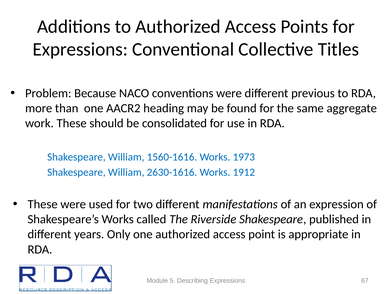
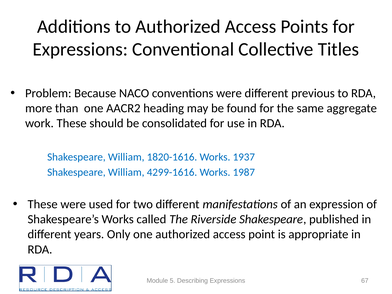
1560-1616: 1560-1616 -> 1820-1616 (172, 157)
1973: 1973 -> 1937 (244, 157)
2630-1616: 2630-1616 -> 4299-1616 (172, 172)
1912: 1912 -> 1987 (244, 172)
